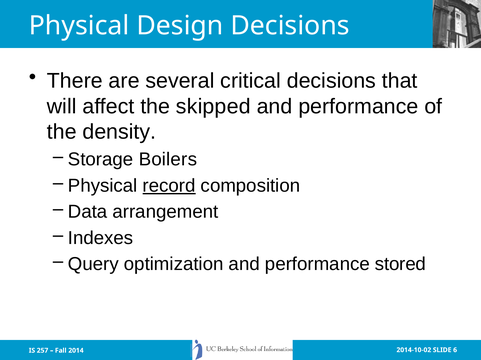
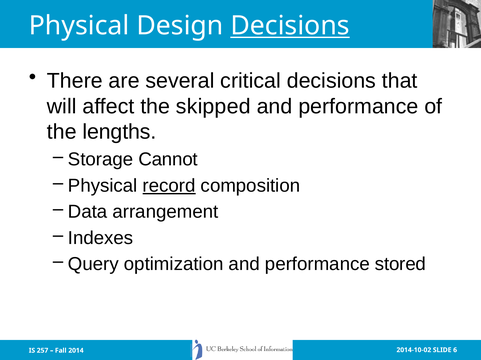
Decisions underline: none -> present (290, 26)
density: density -> lengths (119, 132)
Boilers: Boilers -> Cannot (168, 160)
